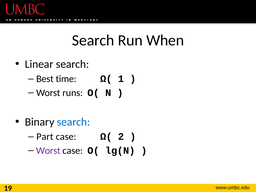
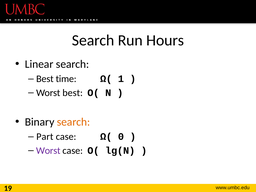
When: When -> Hours (165, 40)
Worst runs: runs -> best (73, 93)
search colour: blue -> orange (74, 122)
2: 2 -> 0 (121, 137)
